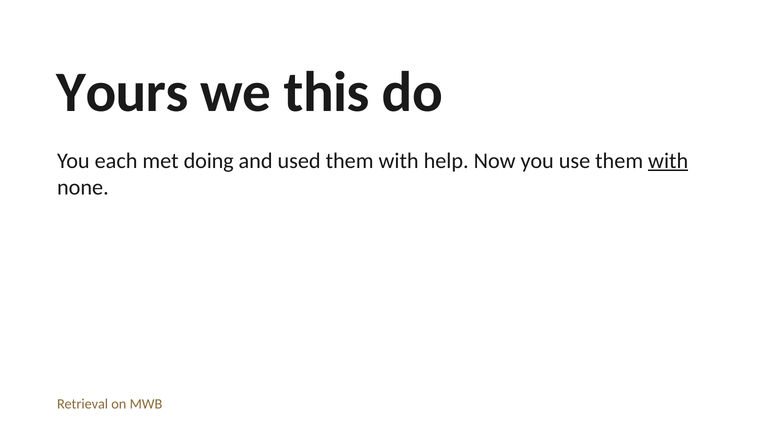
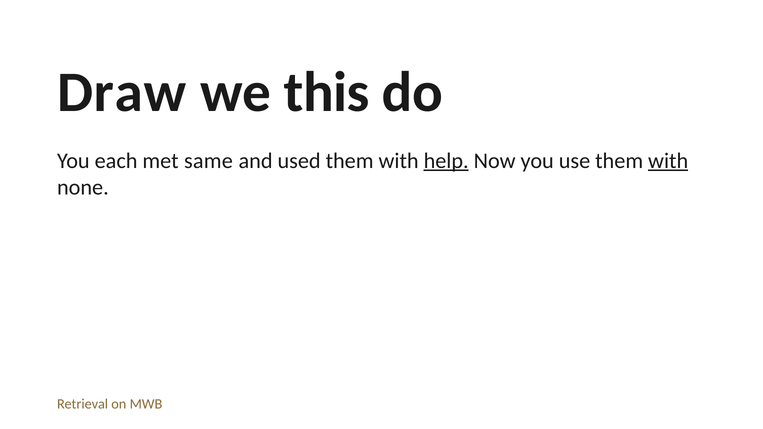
Yours: Yours -> Draw (122, 93)
doing: doing -> same (208, 161)
help underline: none -> present (446, 161)
